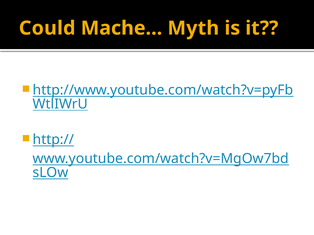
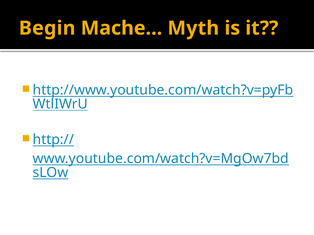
Could: Could -> Begin (47, 28)
